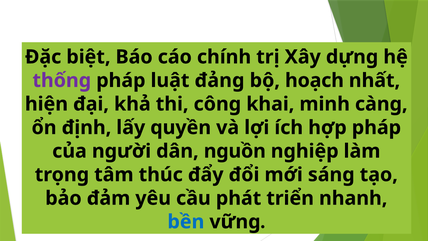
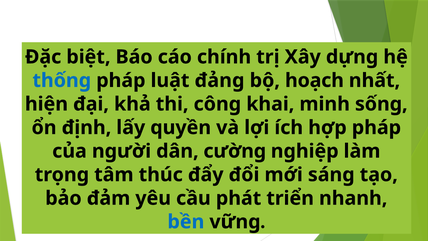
thống colour: purple -> blue (62, 80)
càng: càng -> sống (381, 104)
nguồn: nguồn -> cường (235, 151)
